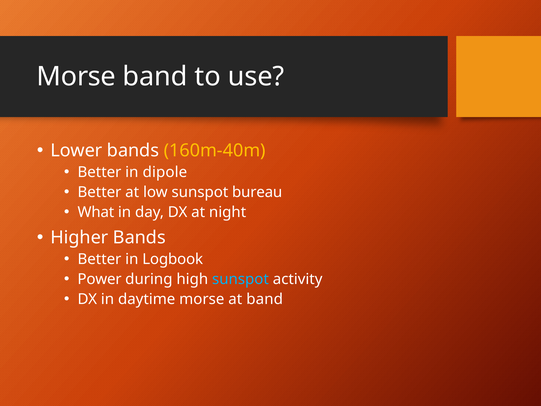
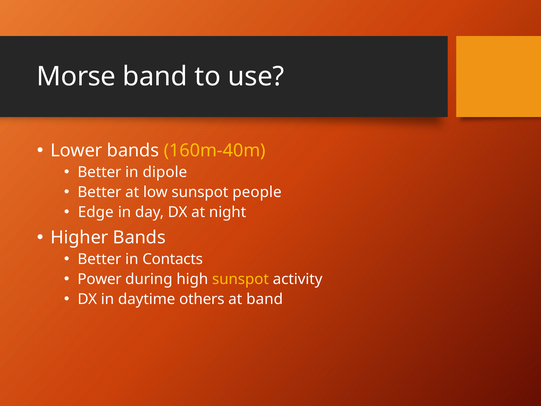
bureau: bureau -> people (257, 192)
What: What -> Edge (96, 212)
Logbook: Logbook -> Contacts (173, 259)
sunspot colour: light blue -> yellow (240, 279)
daytime morse: morse -> others (202, 299)
